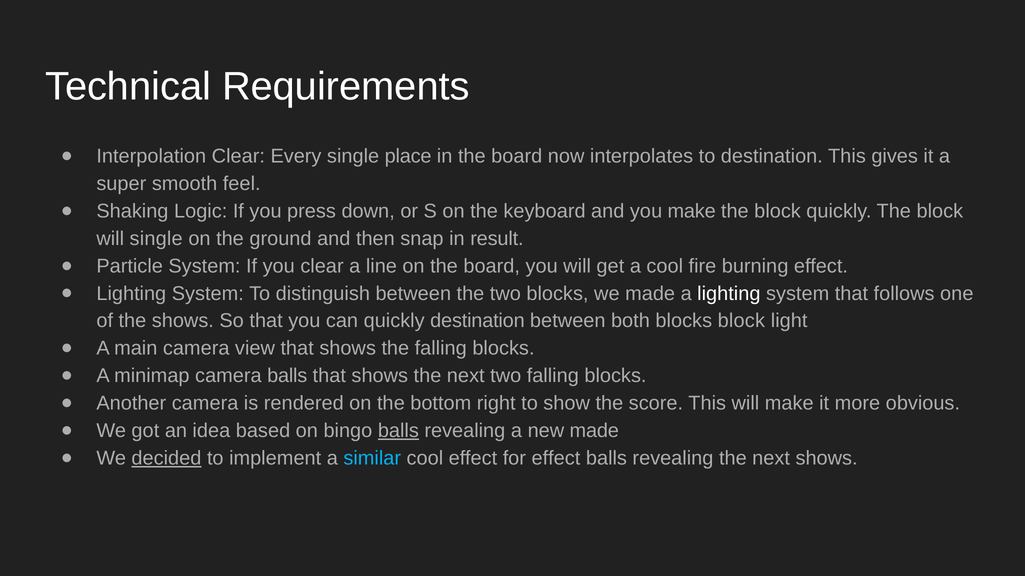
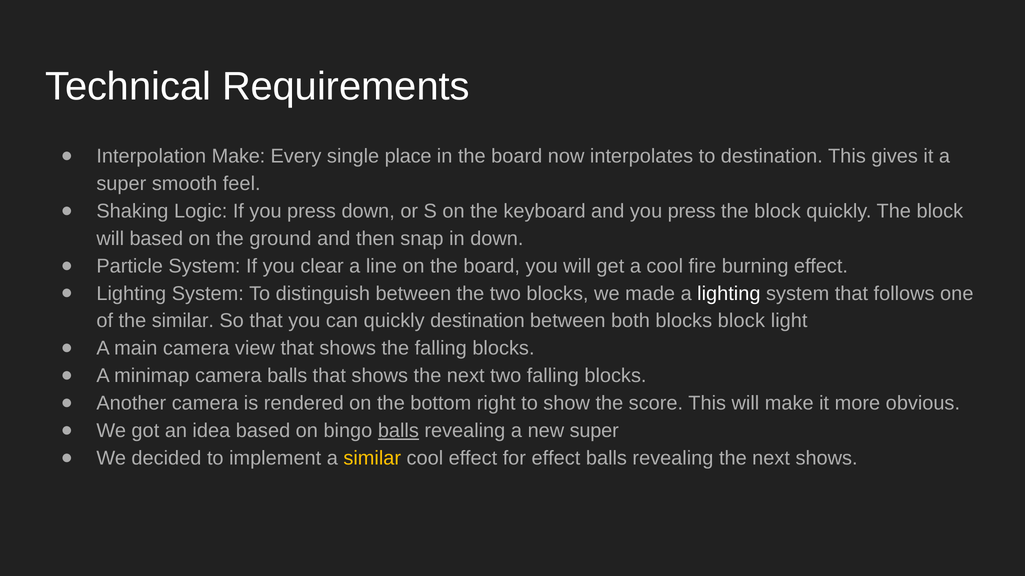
Interpolation Clear: Clear -> Make (238, 156)
and you make: make -> press (692, 211)
will single: single -> based (156, 239)
in result: result -> down (497, 239)
the shows: shows -> similar (183, 321)
new made: made -> super (594, 431)
decided underline: present -> none (166, 459)
similar colour: light blue -> yellow (372, 459)
